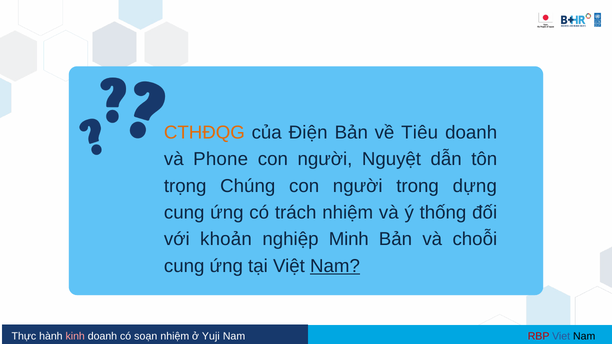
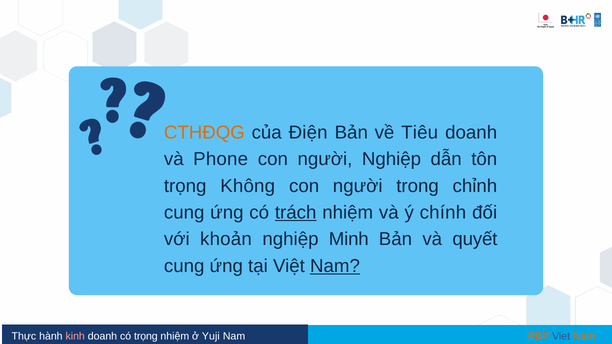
người Nguyệt: Nguyệt -> Nghiệp (391, 159)
Chúng: Chúng -> Không (248, 186)
dựng: dựng -> chỉnh (475, 186)
trách underline: none -> present (296, 213)
thống: thống -> chính (443, 213)
choỗi: choỗi -> quyết (475, 239)
có soạn: soạn -> trọng (146, 337)
RBP colour: red -> orange (539, 337)
Nam colour: black -> orange (584, 337)
